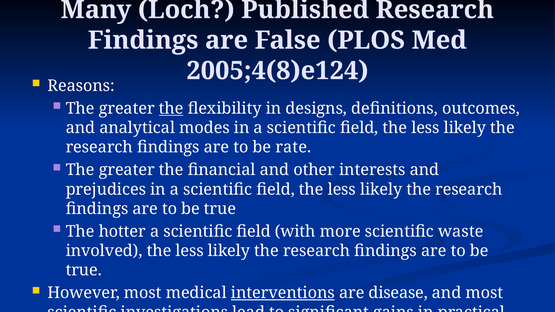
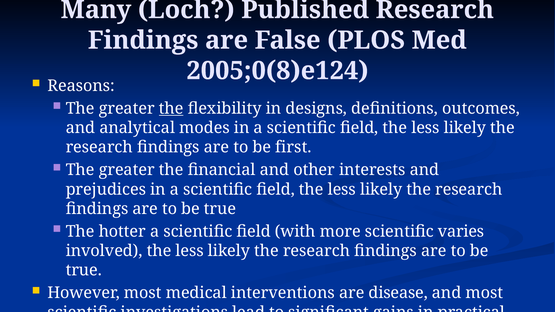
2005;4(8)e124: 2005;4(8)e124 -> 2005;0(8)e124 (277, 71)
rate: rate -> first (293, 147)
waste: waste -> varies (461, 232)
interventions underline: present -> none (283, 293)
